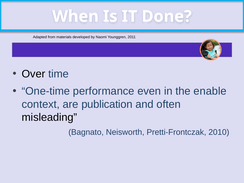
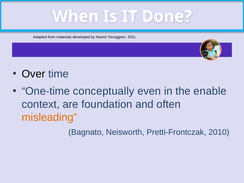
performance: performance -> conceptually (104, 91)
publication: publication -> foundation (107, 104)
misleading colour: black -> orange (49, 117)
